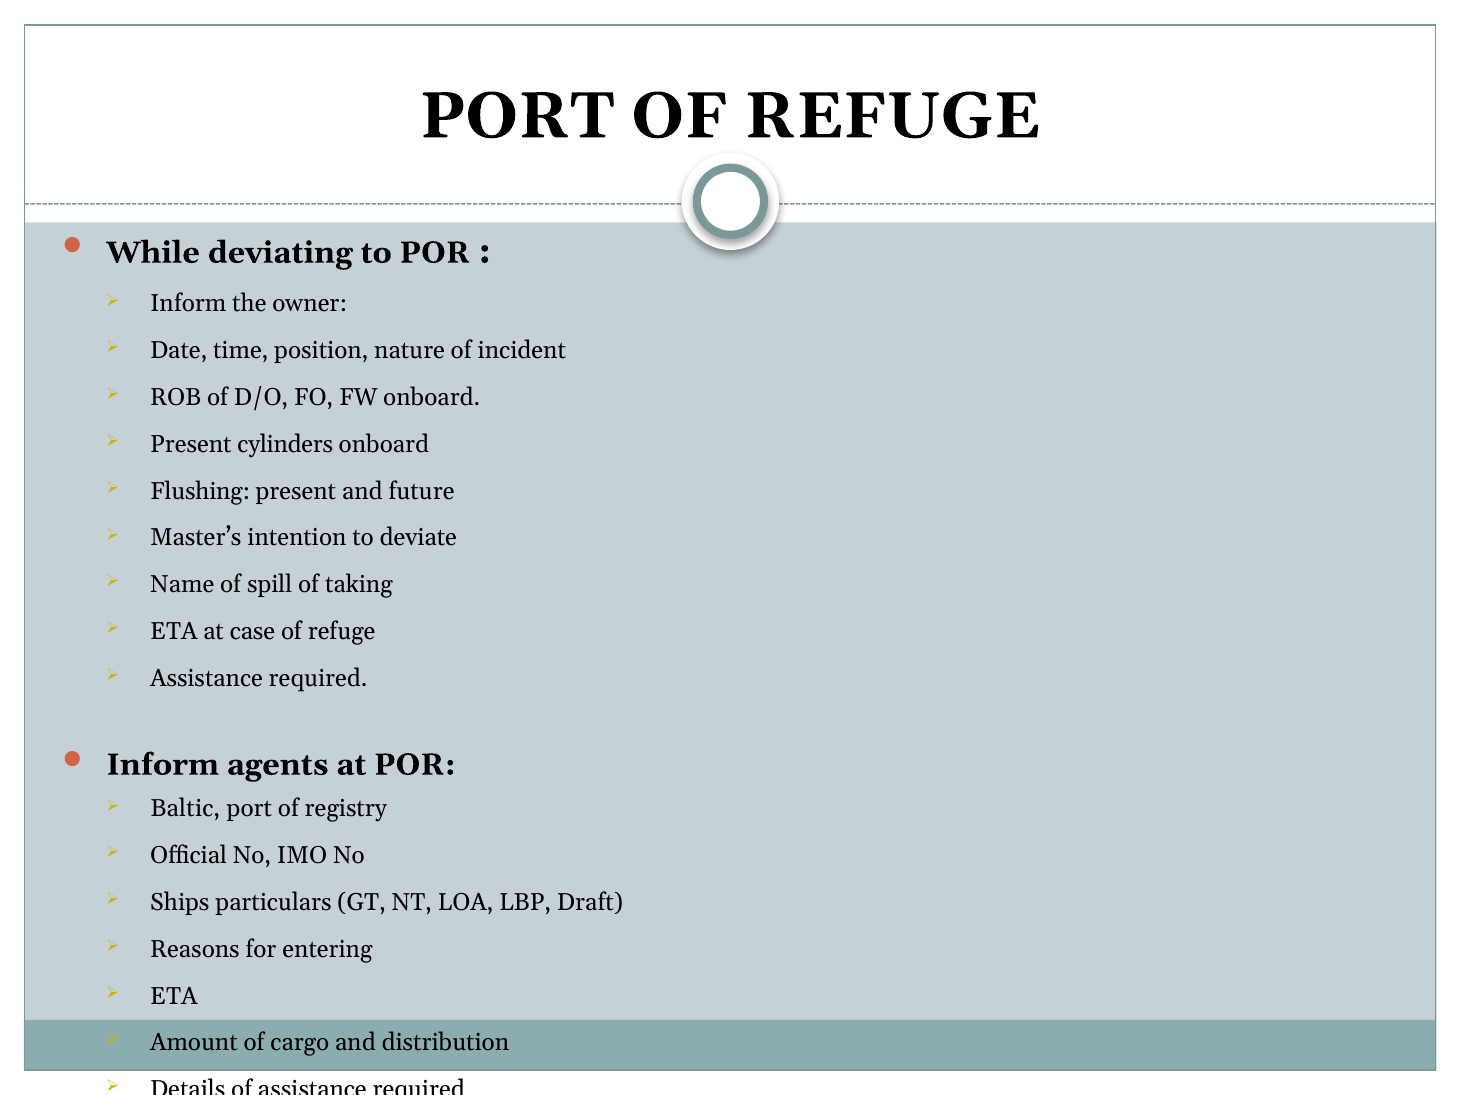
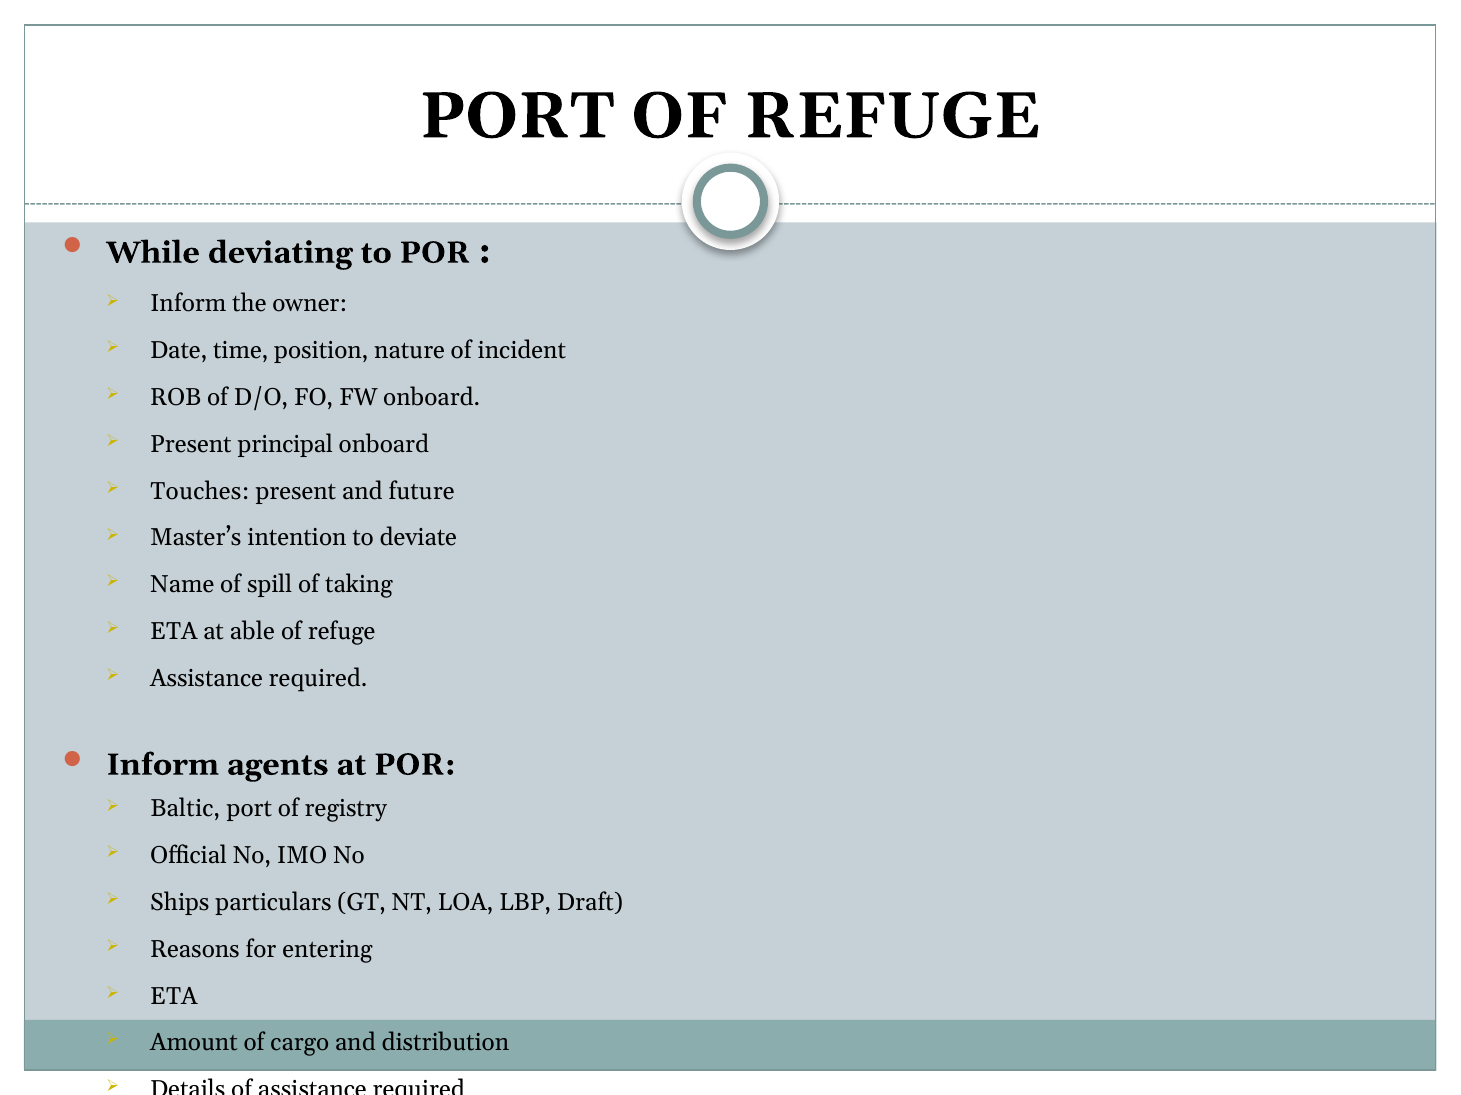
cylinders: cylinders -> principal (285, 445)
Flushing: Flushing -> Touches (200, 491)
case: case -> able (252, 632)
